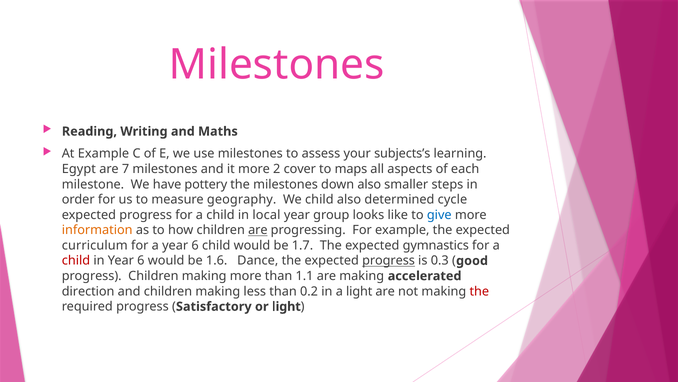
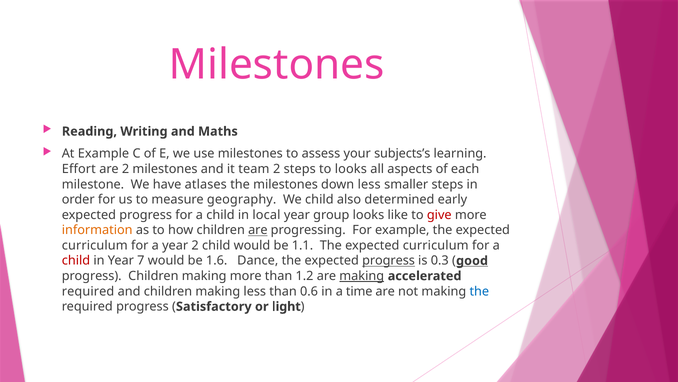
Egypt: Egypt -> Effort (79, 169)
are 7: 7 -> 2 (126, 169)
it more: more -> team (254, 169)
2 cover: cover -> steps (300, 169)
to maps: maps -> looks (351, 169)
pottery: pottery -> atlases (206, 184)
down also: also -> less (369, 184)
cycle: cycle -> early (452, 199)
give colour: blue -> red (439, 215)
a year 6: 6 -> 2 (195, 245)
1.7: 1.7 -> 1.1 (302, 245)
gymnastics: gymnastics -> curriculum (436, 245)
in Year 6: 6 -> 7 (141, 260)
good underline: none -> present (472, 260)
1.1: 1.1 -> 1.2 (305, 276)
making underline: none -> present (362, 276)
direction: direction -> required (88, 291)
0.2: 0.2 -> 0.6 (309, 291)
a light: light -> time (359, 291)
the colour: red -> blue (479, 291)
